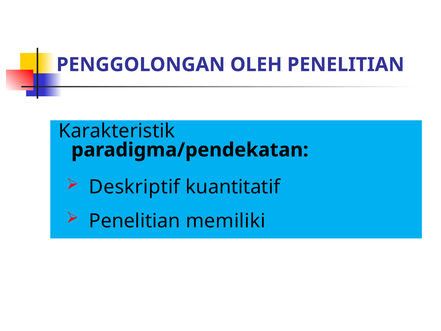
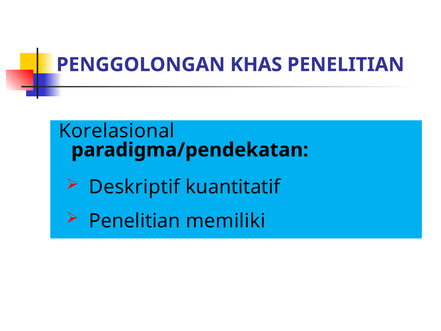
OLEH: OLEH -> KHAS (256, 65)
Karakteristik: Karakteristik -> Korelasional (117, 131)
